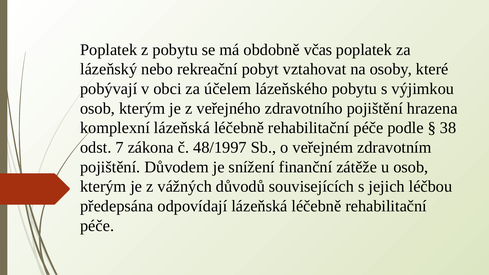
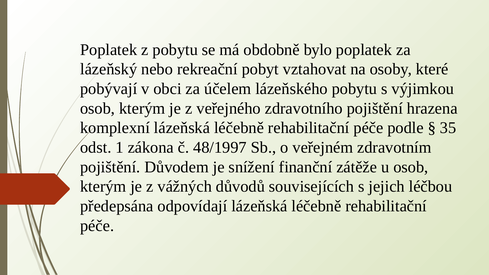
včas: včas -> bylo (318, 50)
38: 38 -> 35 (448, 128)
7: 7 -> 1 (120, 147)
